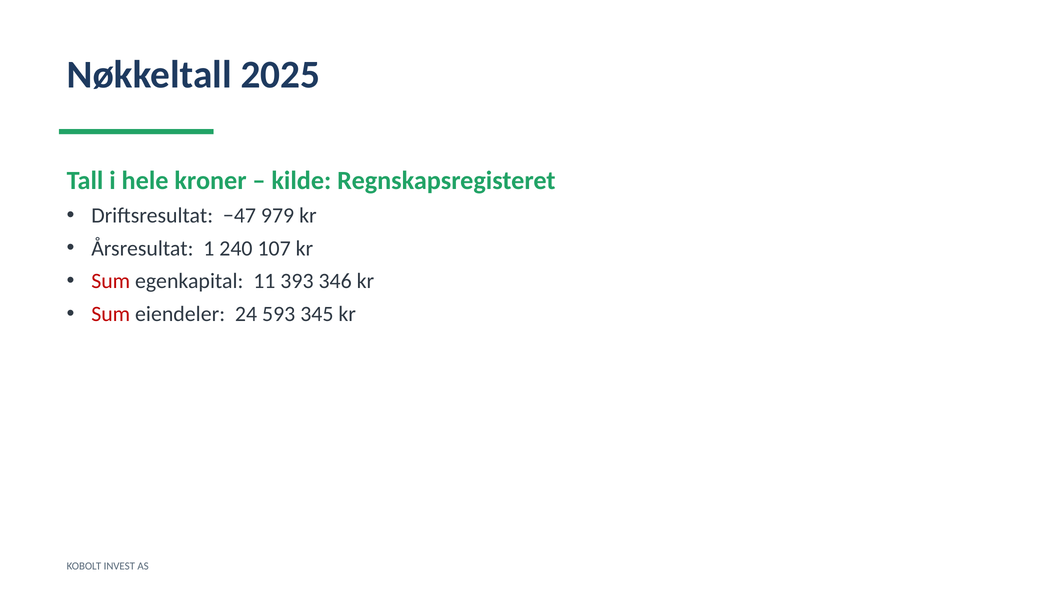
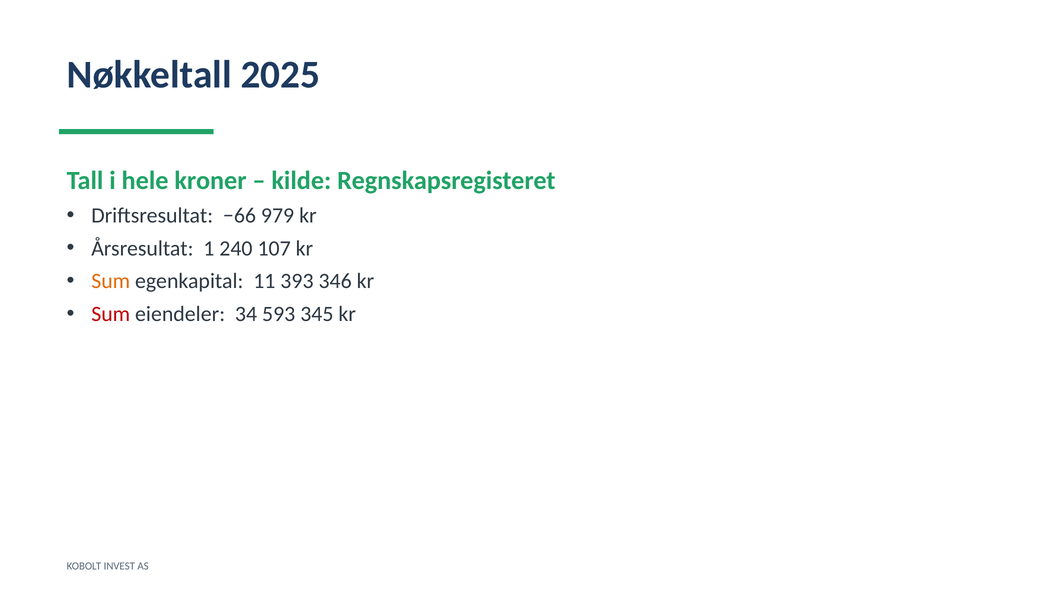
−47: −47 -> −66 (240, 215)
Sum colour: red -> orange (111, 281)
24: 24 -> 34 (246, 314)
